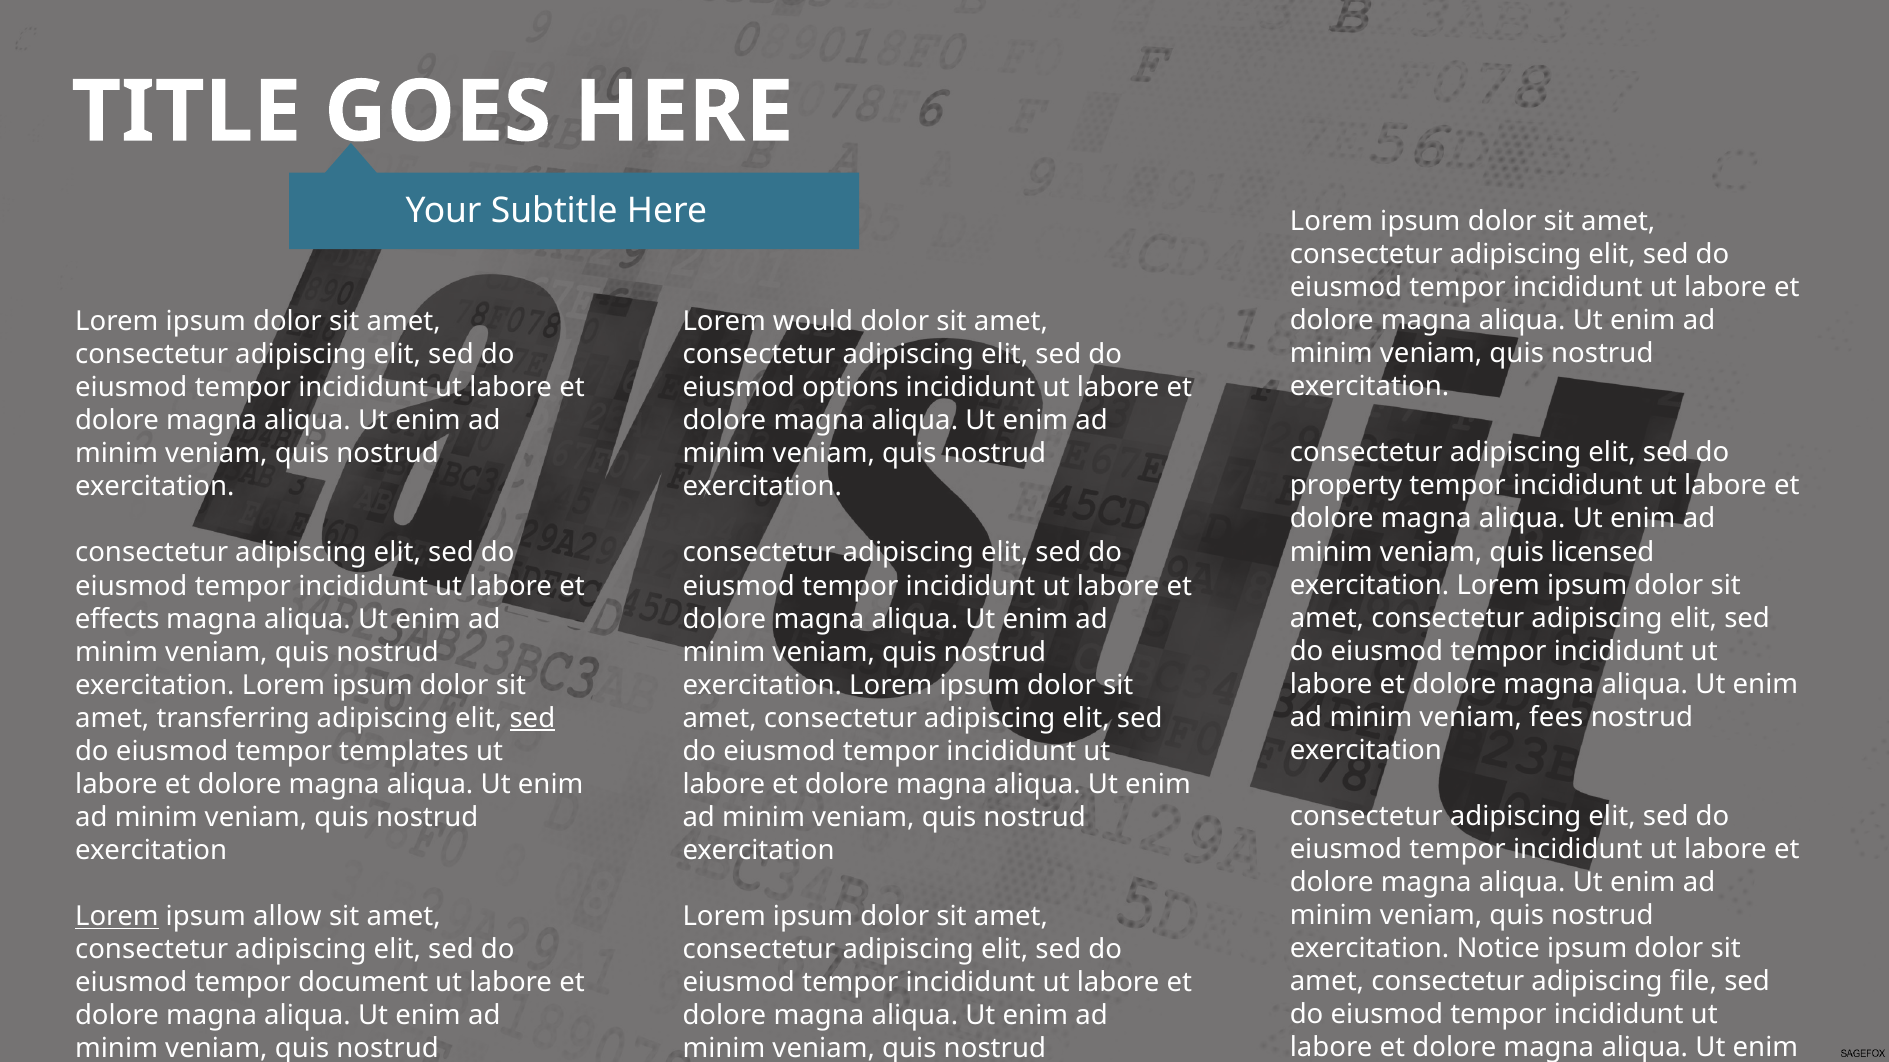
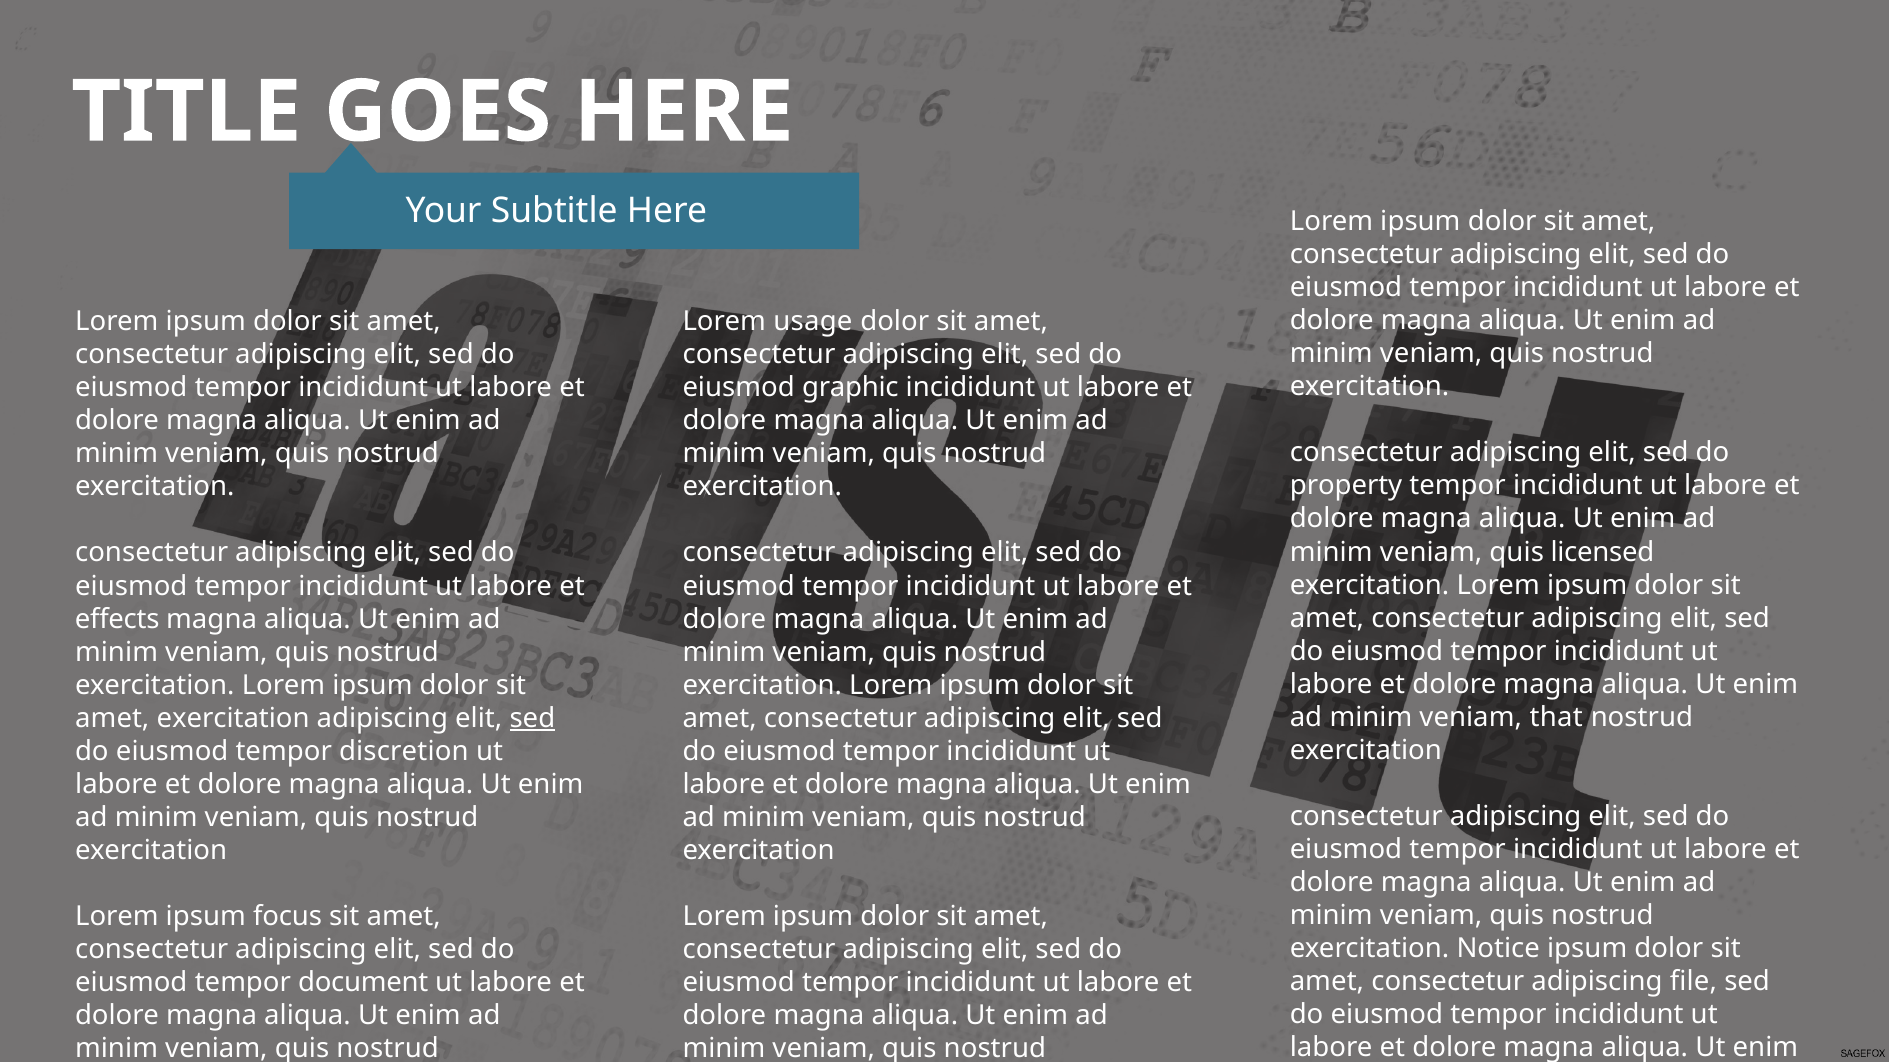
would: would -> usage (813, 322)
options: options -> graphic (850, 388)
fees: fees -> that (1556, 718)
amet transferring: transferring -> exercitation (233, 719)
templates: templates -> discretion (404, 752)
Lorem underline: present -> none (117, 917)
allow: allow -> focus (288, 917)
